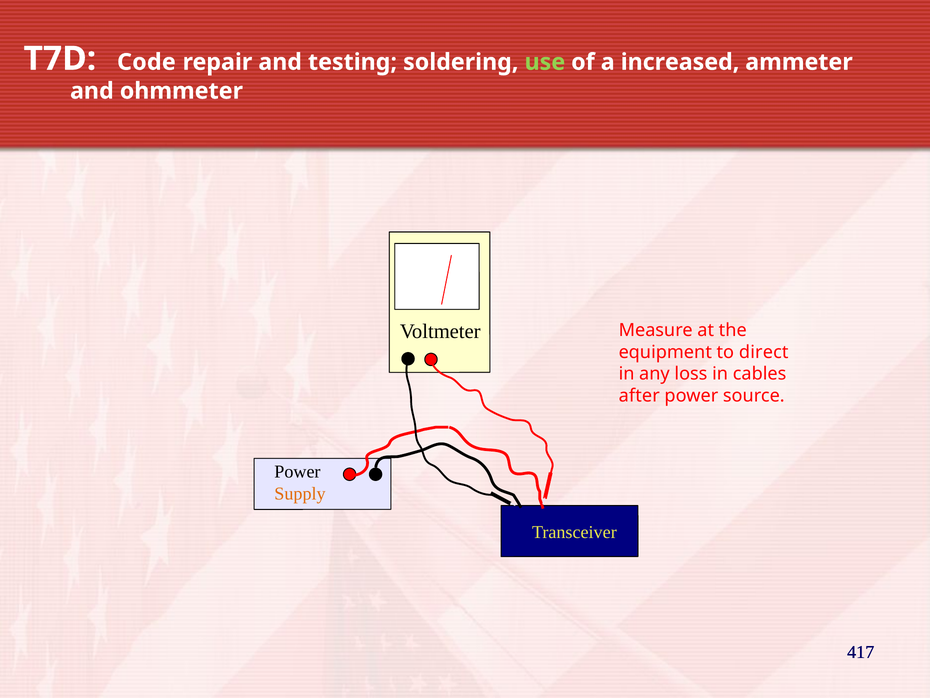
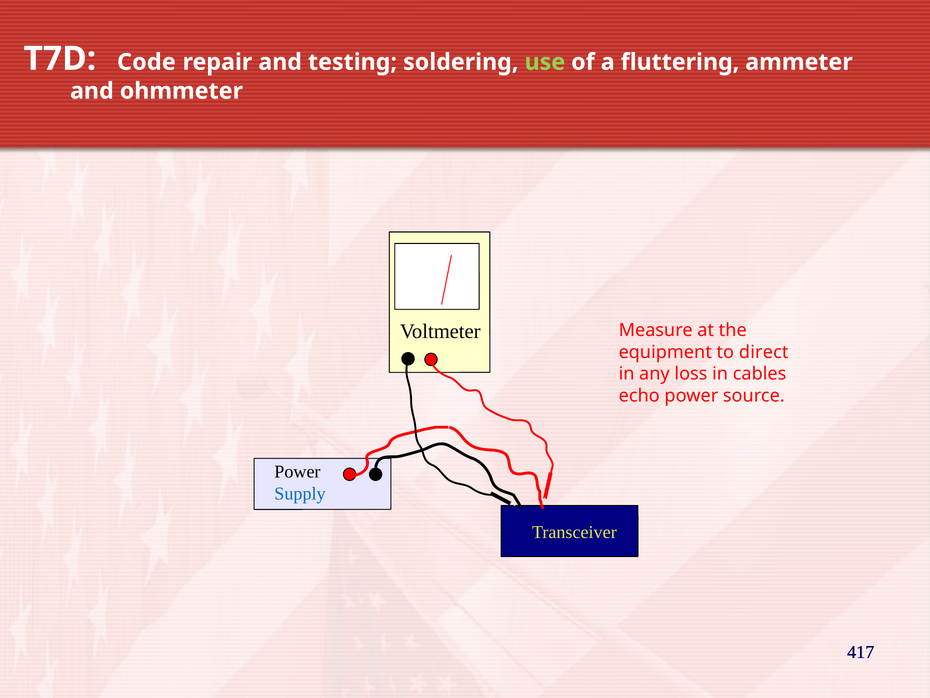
increased: increased -> fluttering (680, 62)
after: after -> echo (639, 395)
Supply colour: orange -> blue (300, 493)
